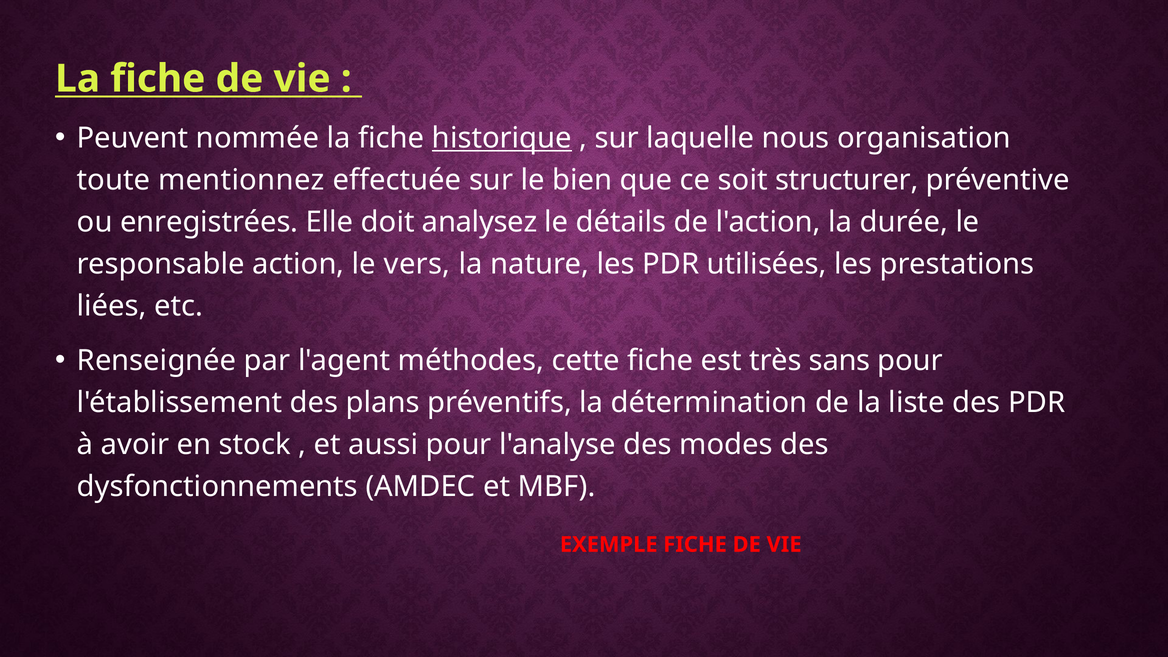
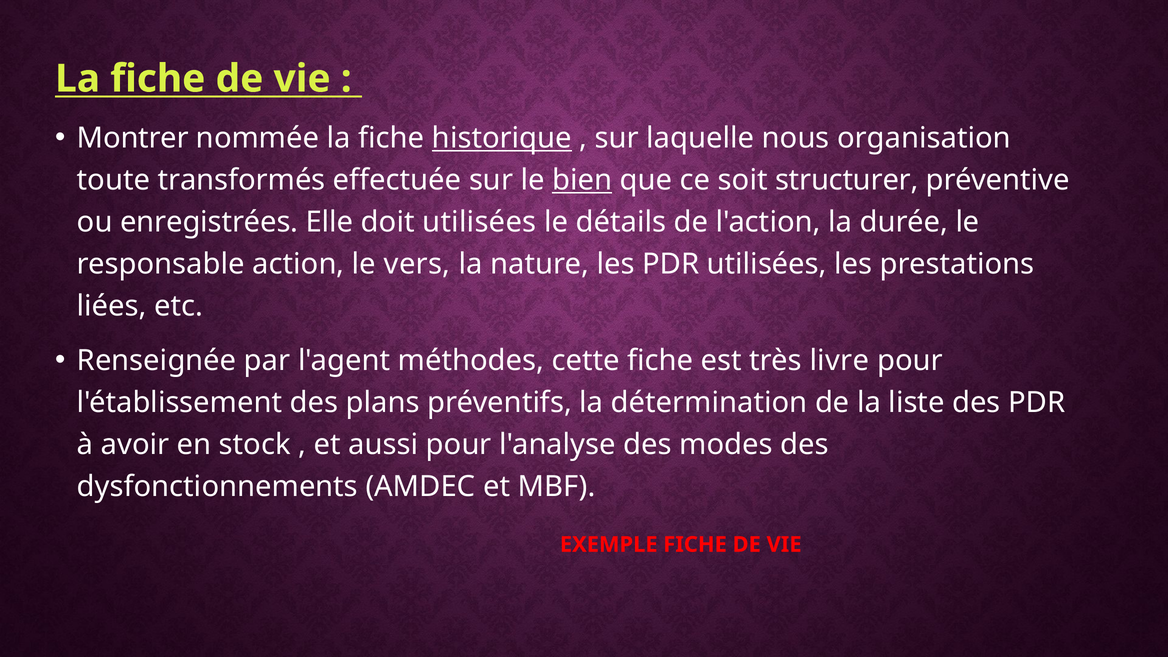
Peuvent: Peuvent -> Montrer (133, 138)
mentionnez: mentionnez -> transformés (242, 180)
bien underline: none -> present (582, 180)
doit analysez: analysez -> utilisées (479, 222)
sans: sans -> livre (839, 361)
